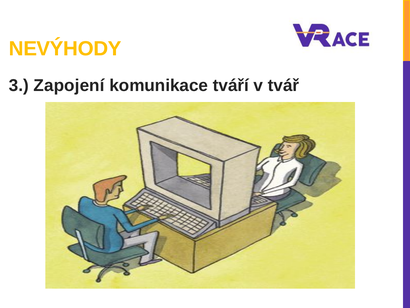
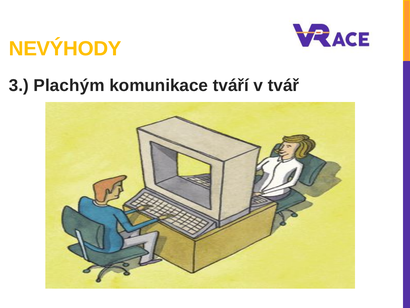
Zapojení: Zapojení -> Plachým (69, 85)
